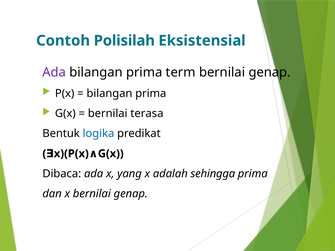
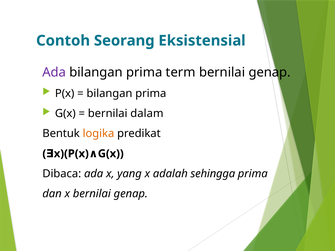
Polisilah: Polisilah -> Seorang (124, 41)
terasa: terasa -> dalam (147, 114)
logika colour: blue -> orange (98, 134)
